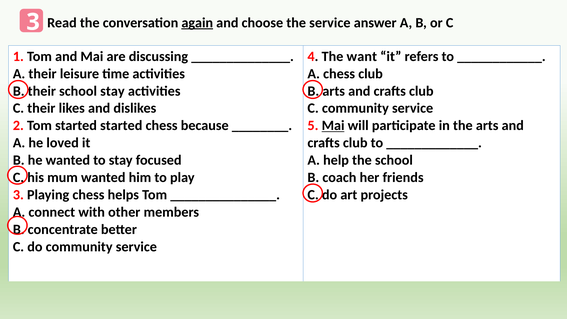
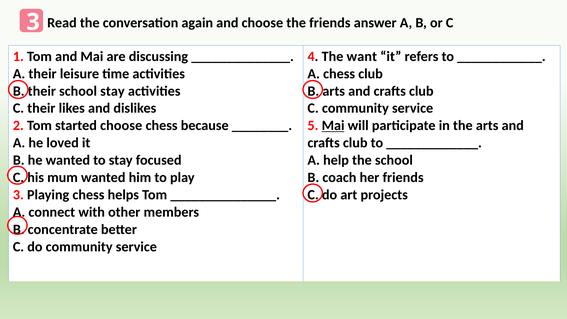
again underline: present -> none (197, 23)
the service: service -> friends (330, 23)
started started: started -> choose (121, 126)
